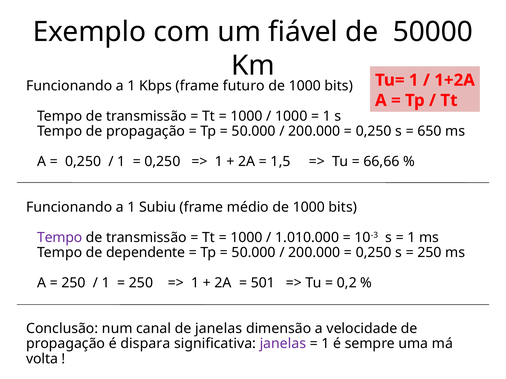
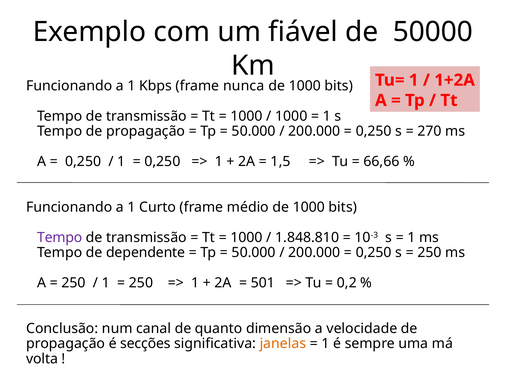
futuro: futuro -> nunca (244, 86)
650: 650 -> 270 (430, 131)
Subiu: Subiu -> Curto (158, 207)
1.010.000: 1.010.000 -> 1.848.810 (307, 238)
de janelas: janelas -> quanto (219, 329)
dispara: dispara -> secções (145, 344)
janelas colour: purple -> orange (283, 344)
